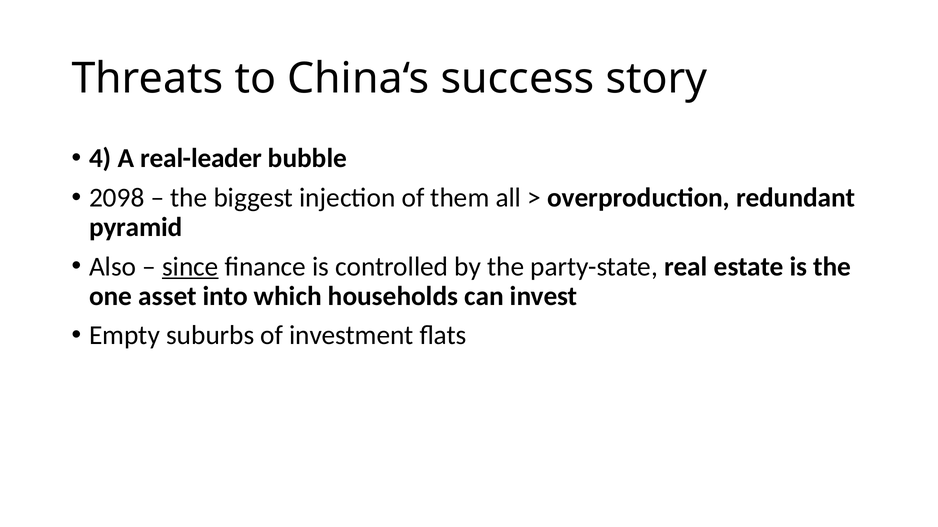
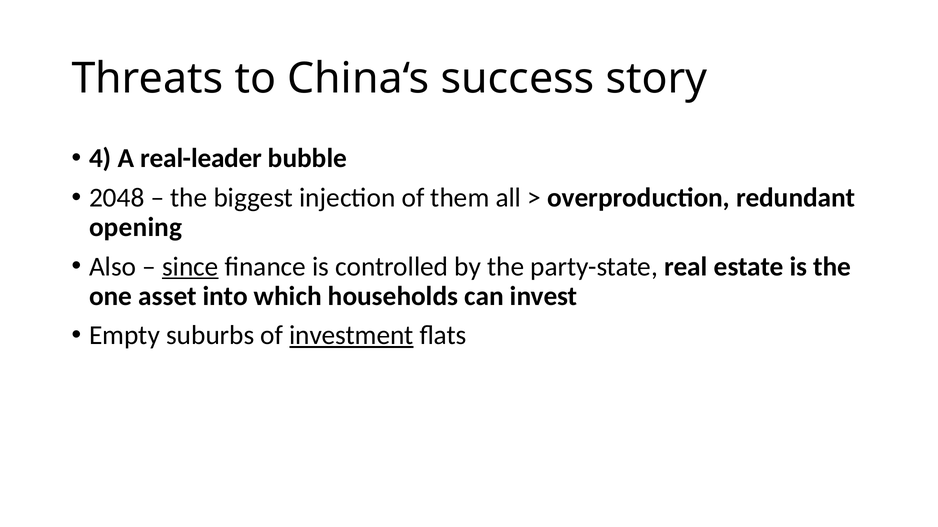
2098: 2098 -> 2048 (117, 198)
pyramid: pyramid -> opening (136, 227)
investment underline: none -> present (351, 336)
